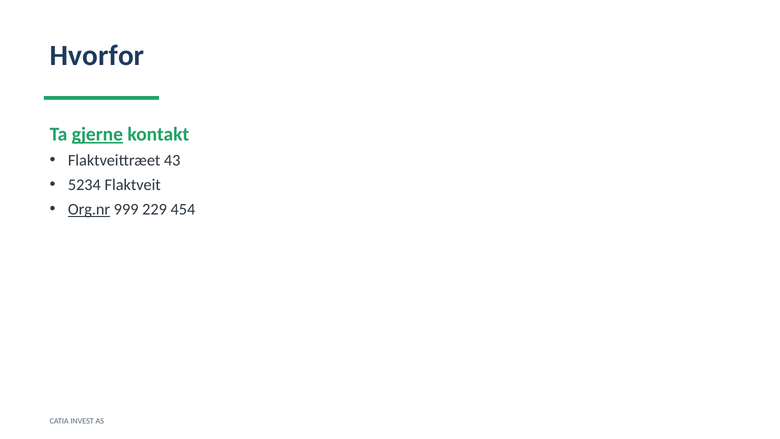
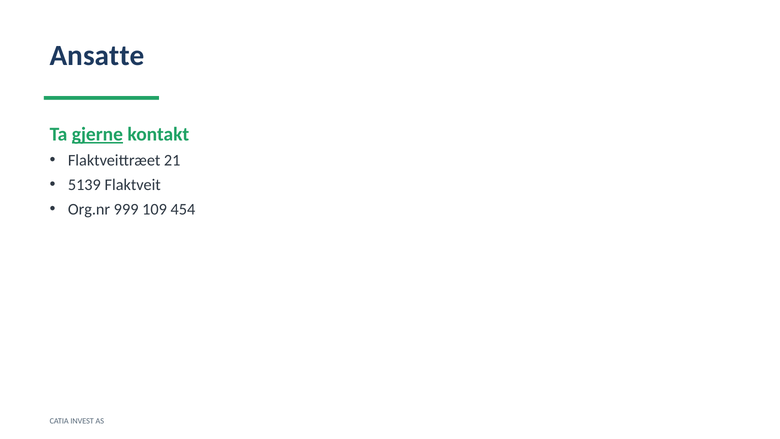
Hvorfor: Hvorfor -> Ansatte (97, 56)
43: 43 -> 21 (172, 160)
5234: 5234 -> 5139 (84, 185)
Org.nr underline: present -> none (89, 209)
229: 229 -> 109 (155, 209)
